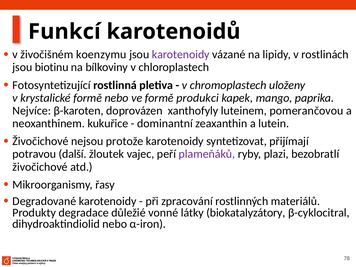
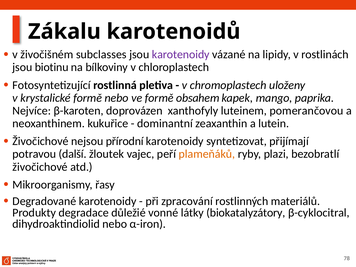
Funkcí: Funkcí -> Zákalu (64, 32)
koenzymu: koenzymu -> subclasses (101, 55)
produkci: produkci -> obsahem (198, 98)
protože: protože -> přírodní (125, 141)
plameňáků colour: purple -> orange (207, 154)
